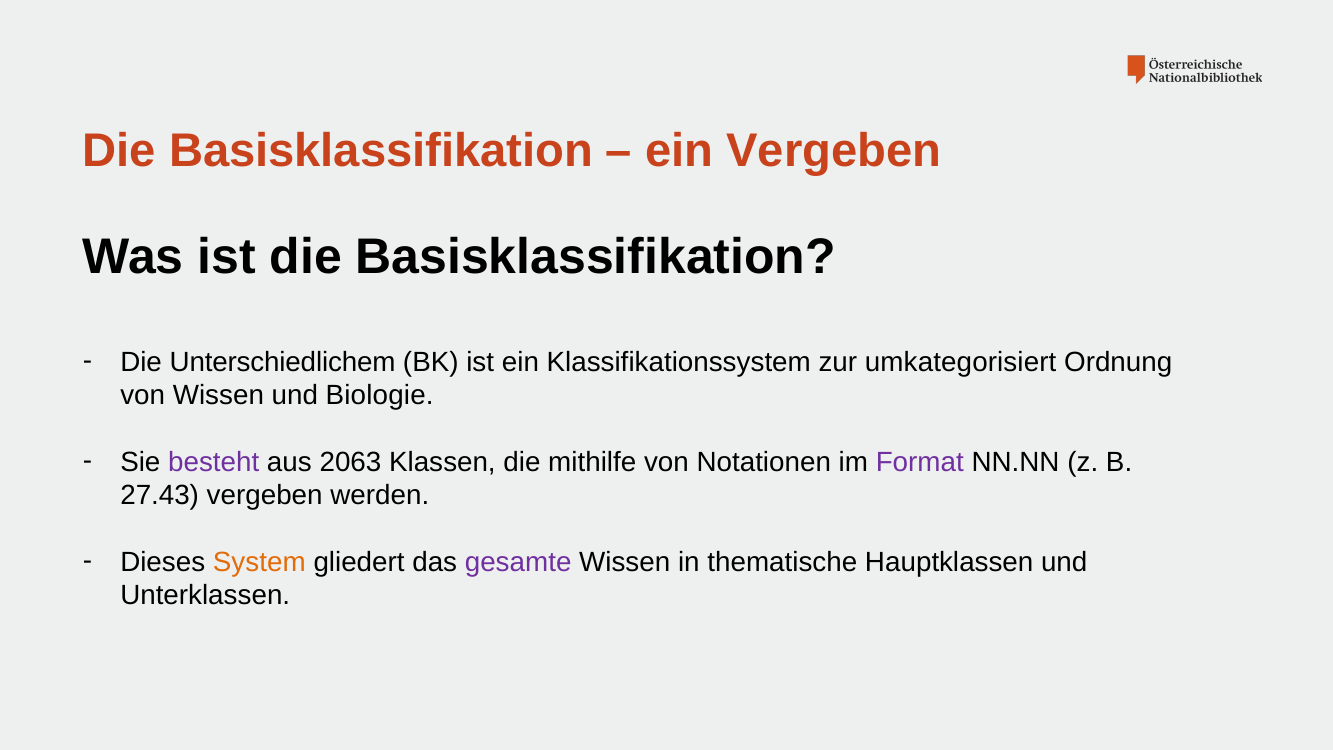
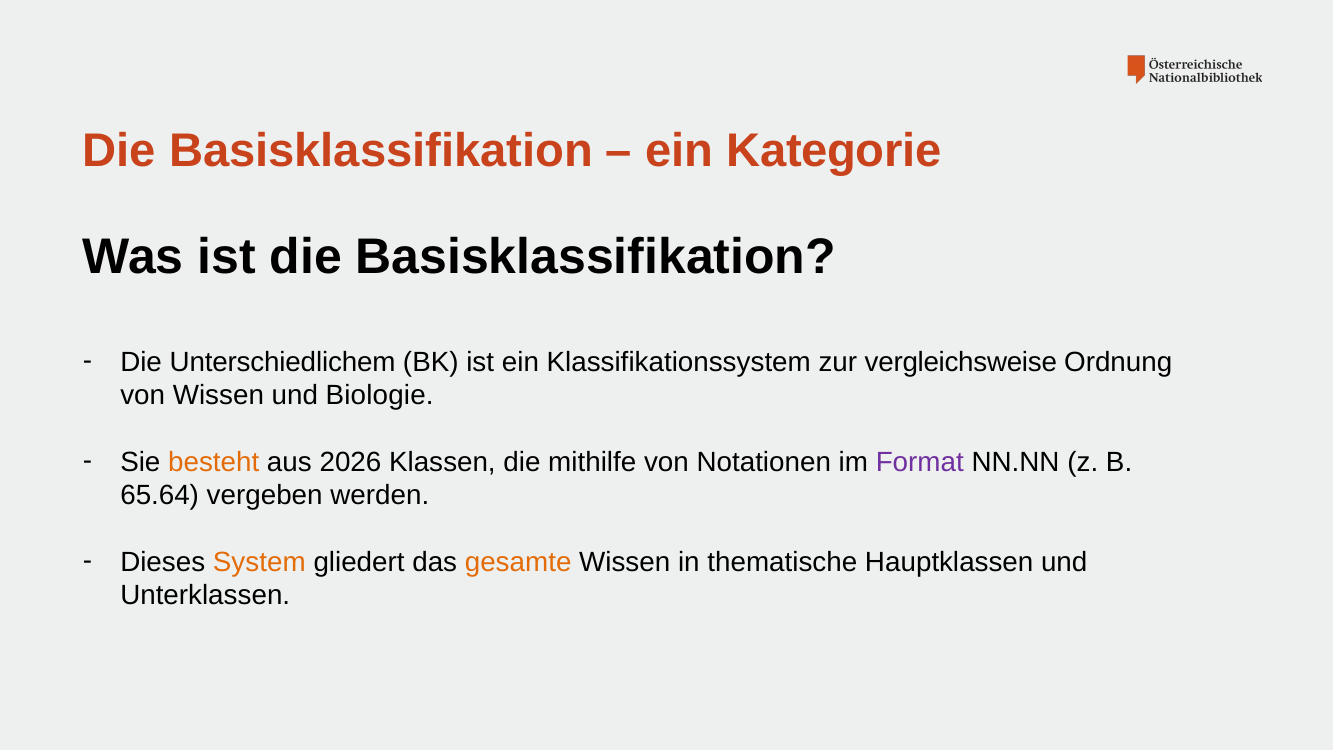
ein Vergeben: Vergeben -> Kategorie (834, 151)
umkategorisiert: umkategorisiert -> vergleichsweise (961, 362)
besteht colour: purple -> orange (214, 462)
2063: 2063 -> 2026 (350, 462)
27.43: 27.43 -> 65.64 (160, 495)
gesamte colour: purple -> orange (518, 562)
